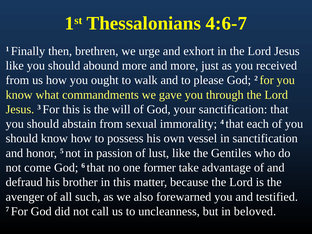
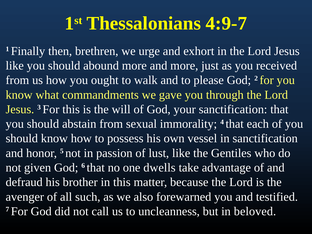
4:6-7: 4:6-7 -> 4:9-7 (226, 23)
come: come -> given (38, 168)
former: former -> dwells (159, 168)
